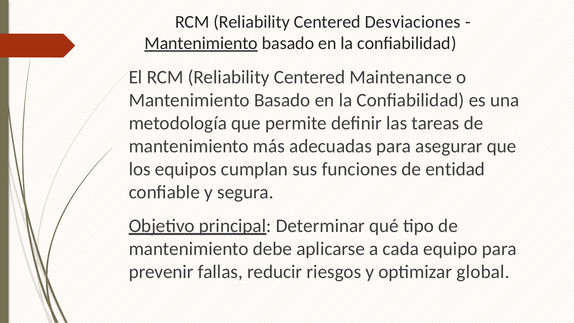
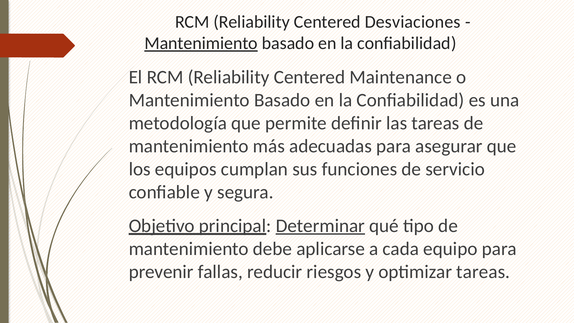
entidad: entidad -> servicio (455, 169)
Determinar underline: none -> present (320, 226)
optimizar global: global -> tareas (483, 272)
